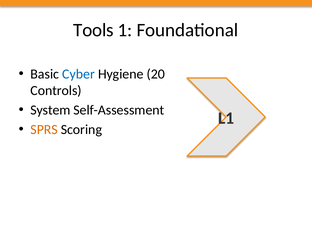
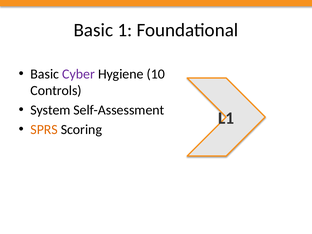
Tools: Tools -> Basic (93, 30)
Cyber colour: blue -> purple (79, 74)
20: 20 -> 10 (156, 74)
